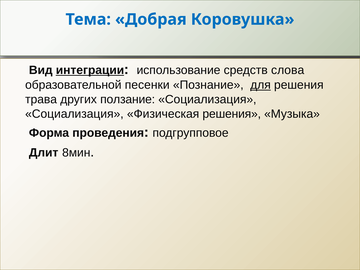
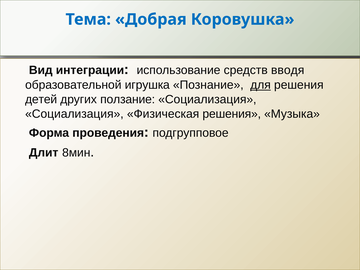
интеграции underline: present -> none (90, 70)
слова: слова -> вводя (288, 70)
песенки: песенки -> игрушка (147, 85)
трава: трава -> детей (41, 99)
